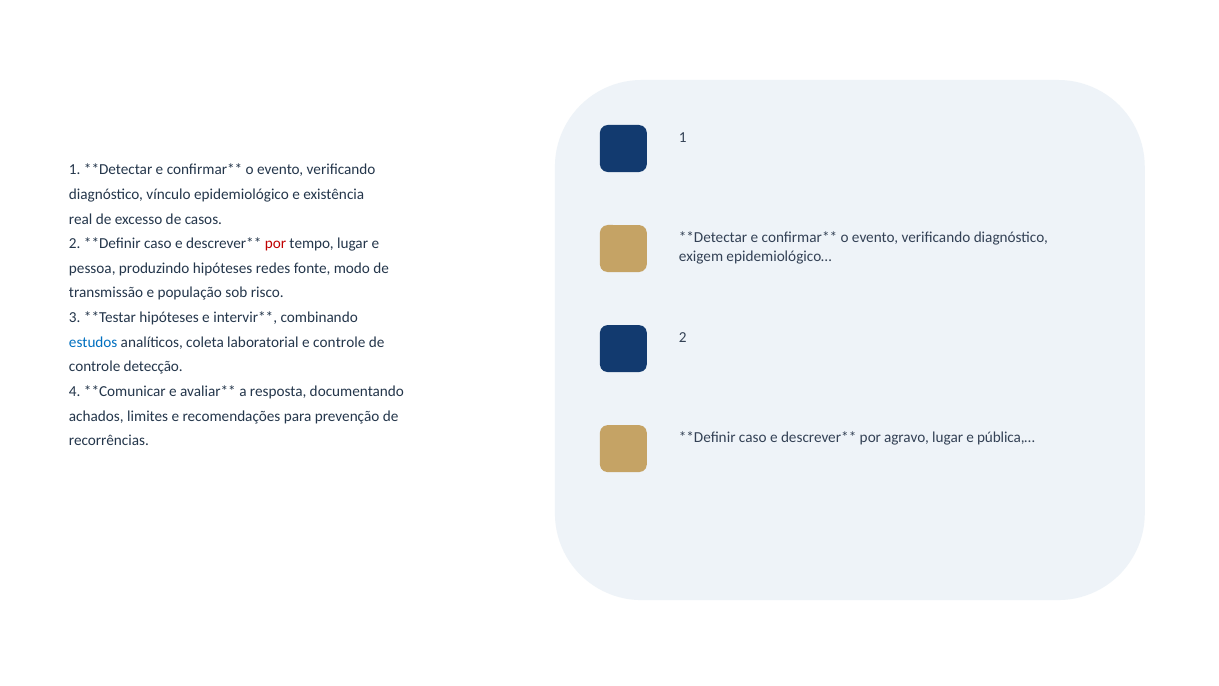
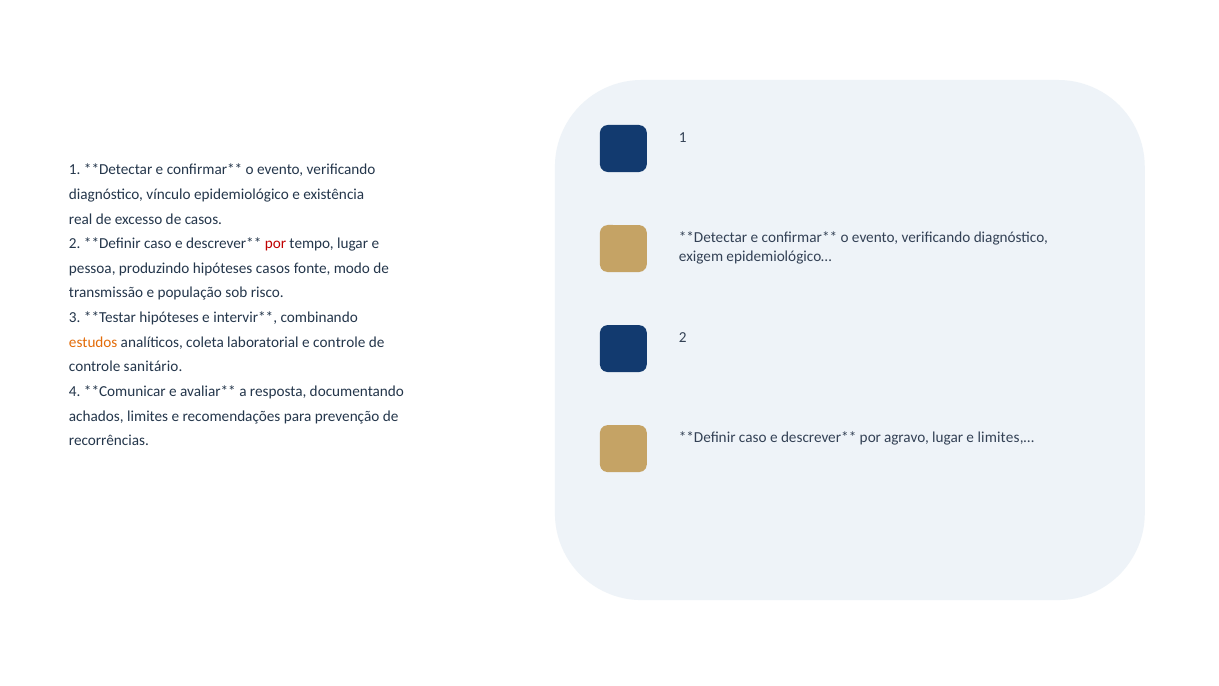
hipóteses redes: redes -> casos (273, 268)
estudos colour: blue -> orange (93, 342)
detecção: detecção -> sanitário (153, 367)
pública,…: pública,… -> limites,… (1006, 438)
